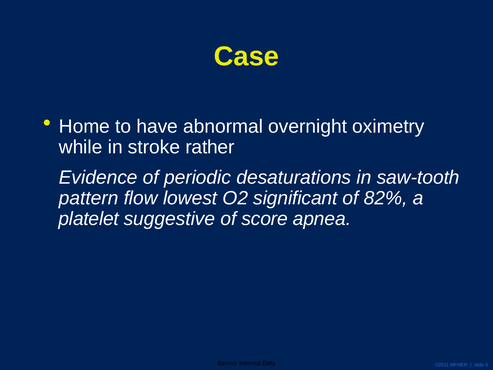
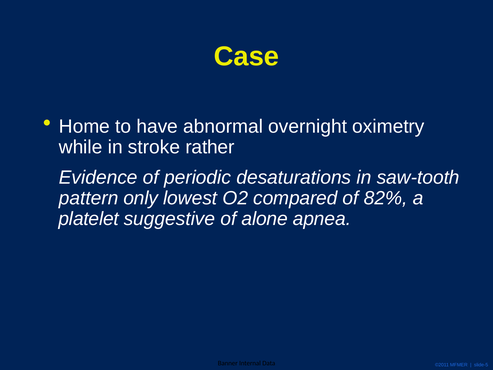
flow: flow -> only (141, 198)
significant: significant -> compared (295, 198)
score: score -> alone (265, 219)
